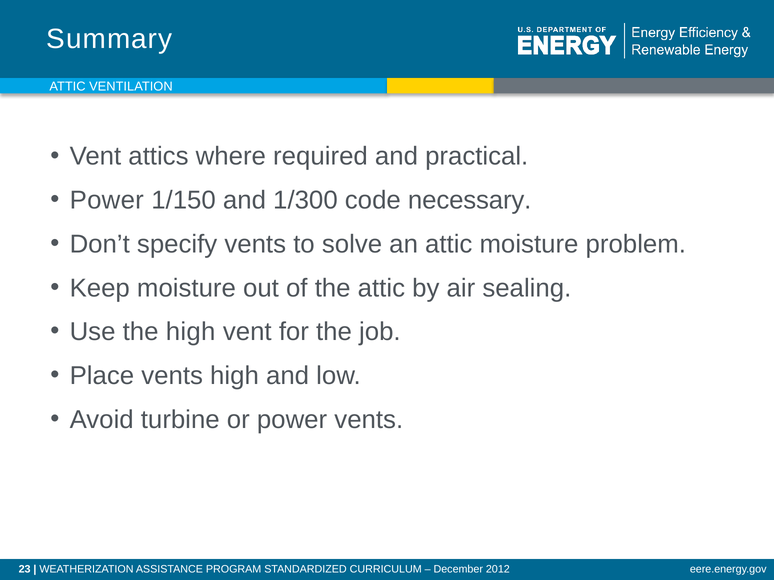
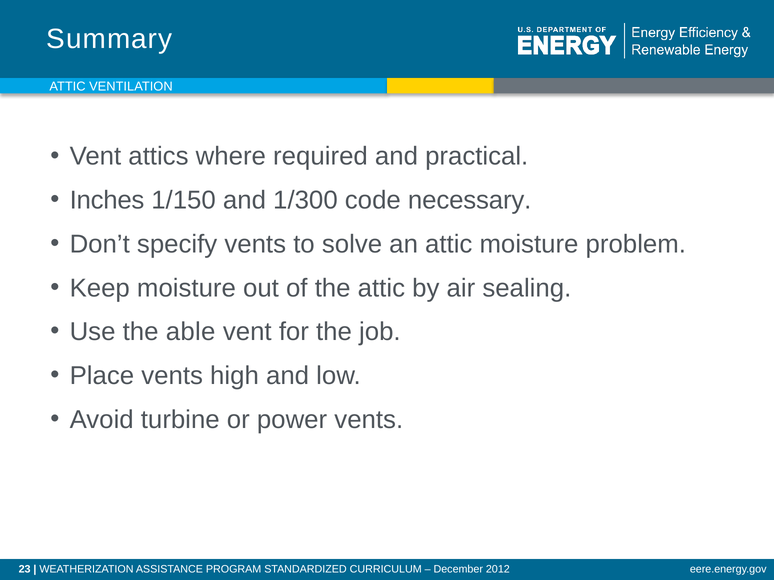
Power: Power -> Inches (107, 200)
the high: high -> able (191, 332)
